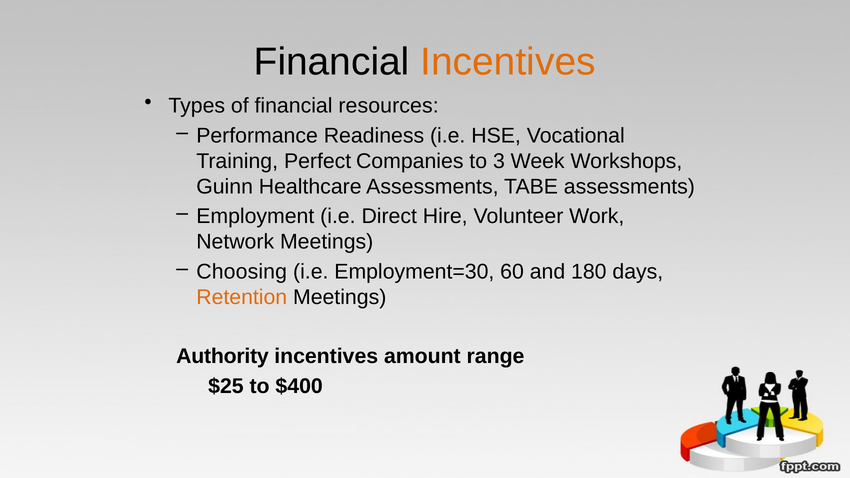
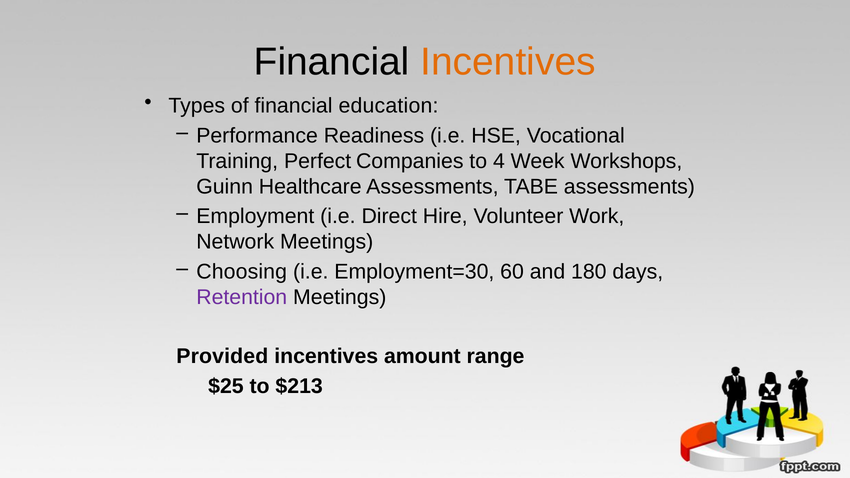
resources: resources -> education (388, 106)
3: 3 -> 4 (499, 161)
Retention colour: orange -> purple (242, 297)
Authority: Authority -> Provided (222, 357)
$400: $400 -> $213 (299, 386)
